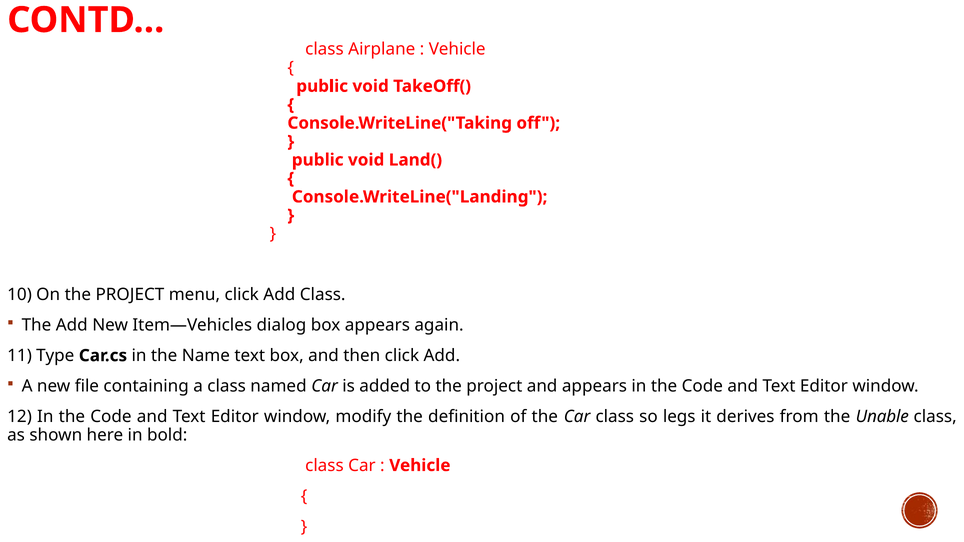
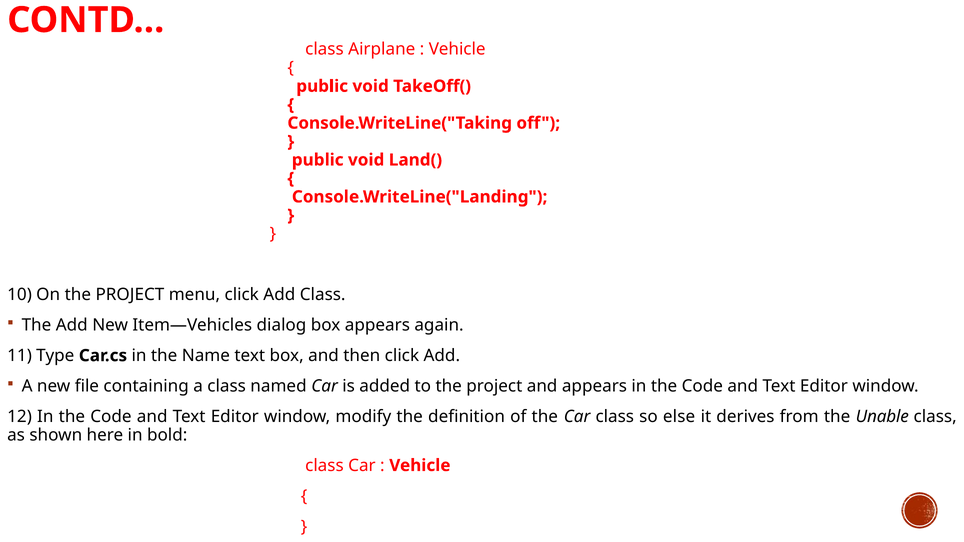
legs: legs -> else (679, 417)
